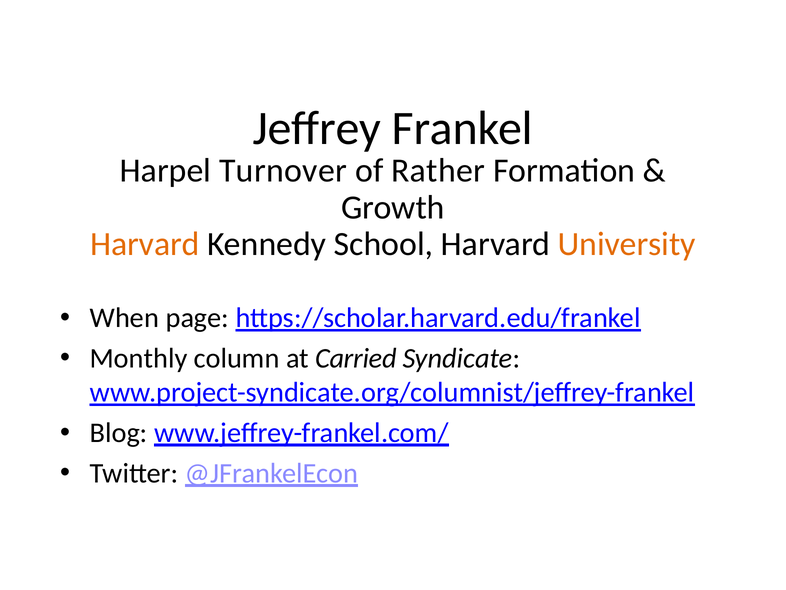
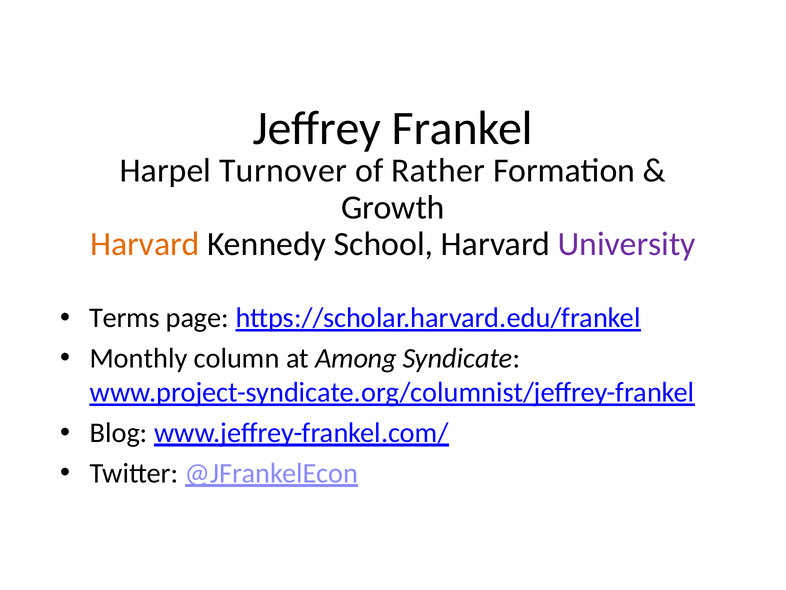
University colour: orange -> purple (627, 244)
When: When -> Terms (125, 318)
Carried: Carried -> Among (356, 358)
